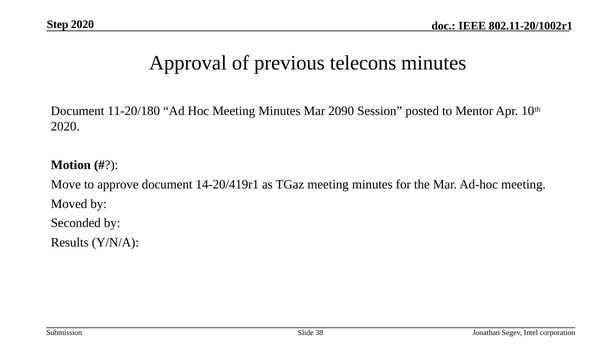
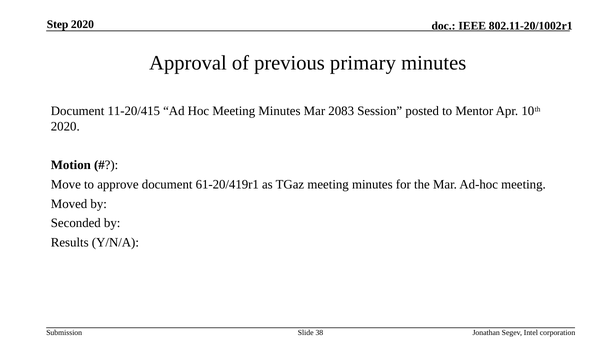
telecons: telecons -> primary (363, 63)
11-20/180: 11-20/180 -> 11-20/415 (134, 111)
2090: 2090 -> 2083 (341, 111)
14-20/419r1: 14-20/419r1 -> 61-20/419r1 (227, 184)
